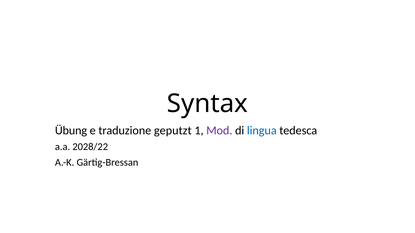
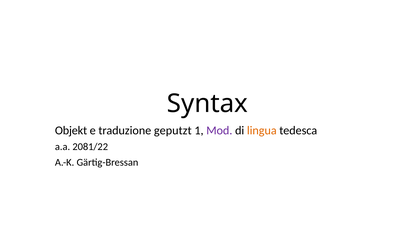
Übung: Übung -> Objekt (71, 131)
lingua colour: blue -> orange (262, 131)
2028/22: 2028/22 -> 2081/22 (90, 147)
